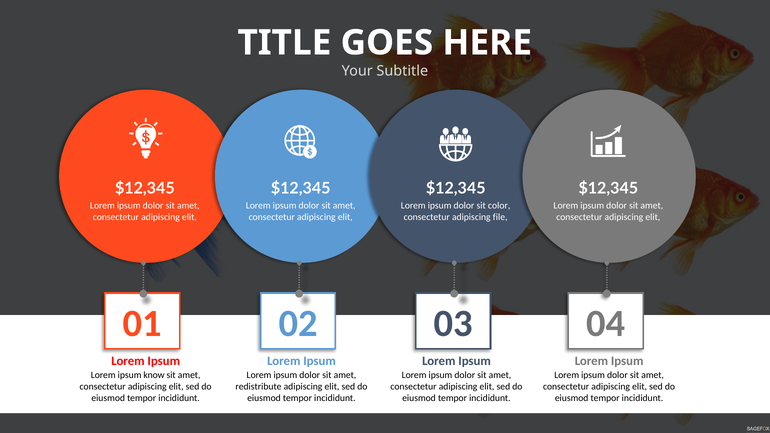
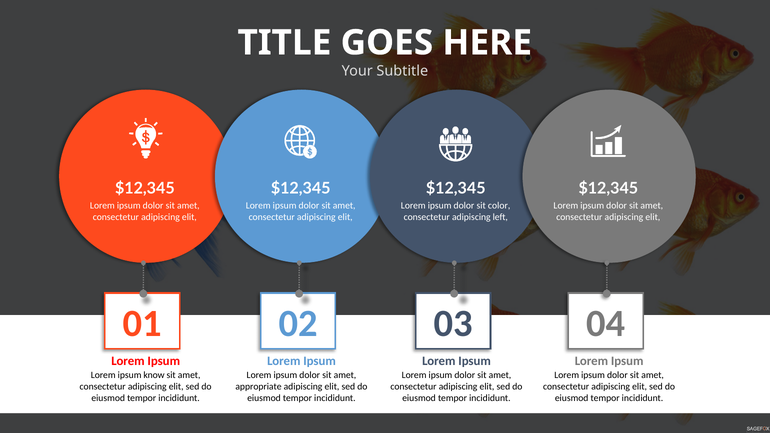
file: file -> left (500, 217)
redistribute: redistribute -> appropriate (258, 387)
